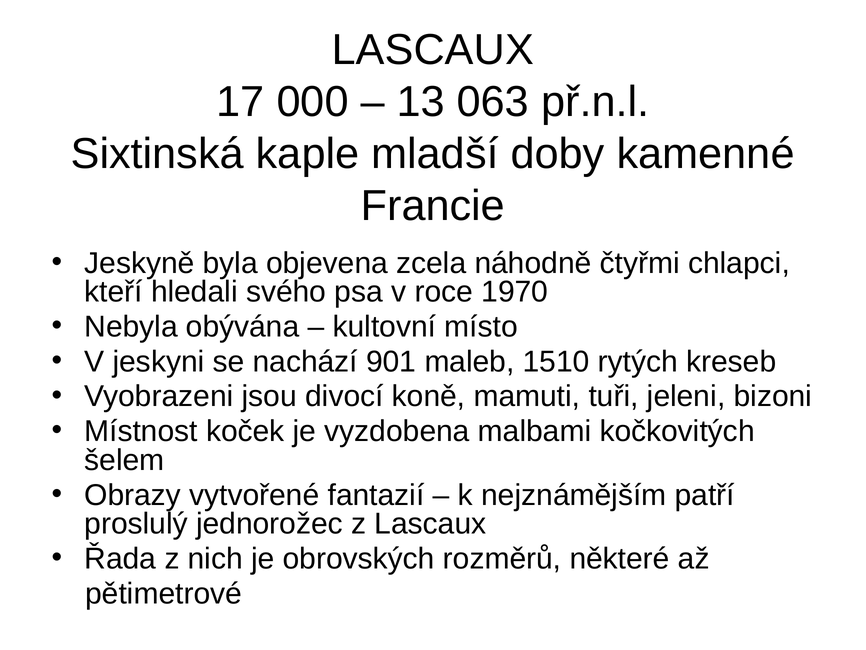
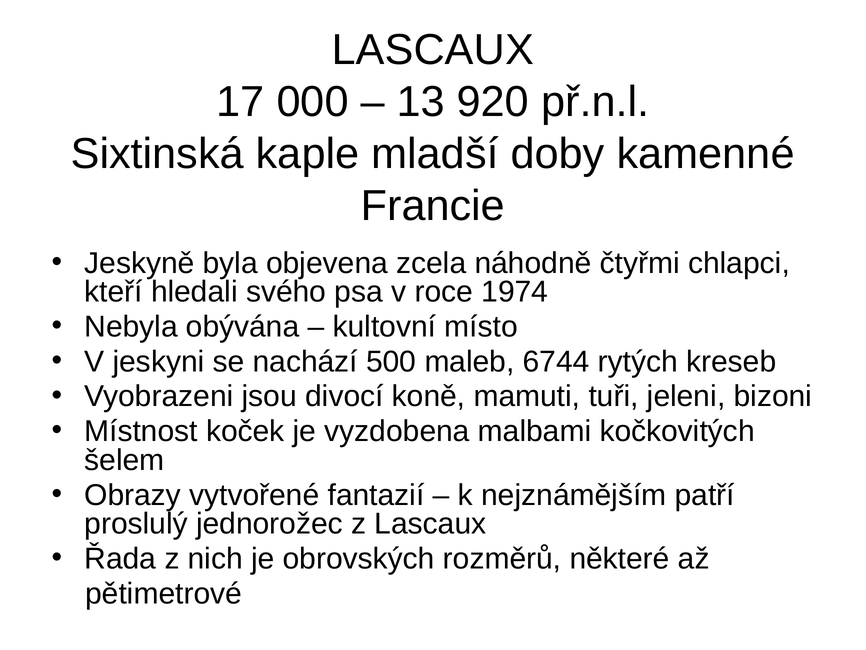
063: 063 -> 920 (493, 102)
1970: 1970 -> 1974 (515, 292)
901: 901 -> 500 (391, 361)
1510: 1510 -> 6744 (556, 361)
